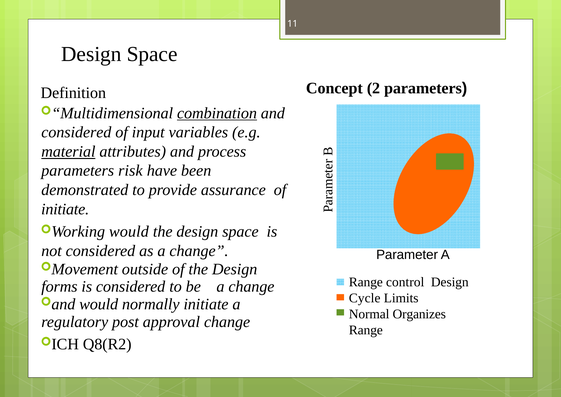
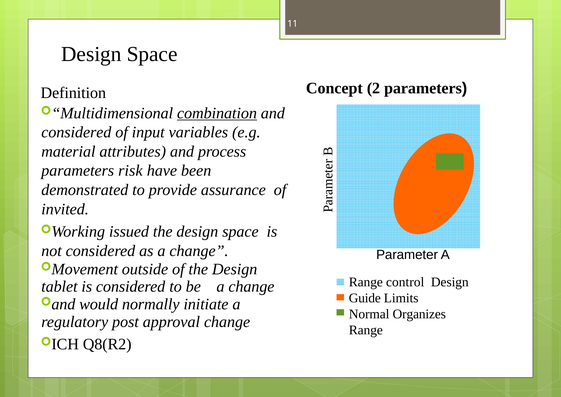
material underline: present -> none (68, 151)
initiate: initiate -> invited (65, 209)
would: would -> issued (129, 232)
forms: forms -> tablet (59, 286)
Cycle: Cycle -> Guide (365, 298)
